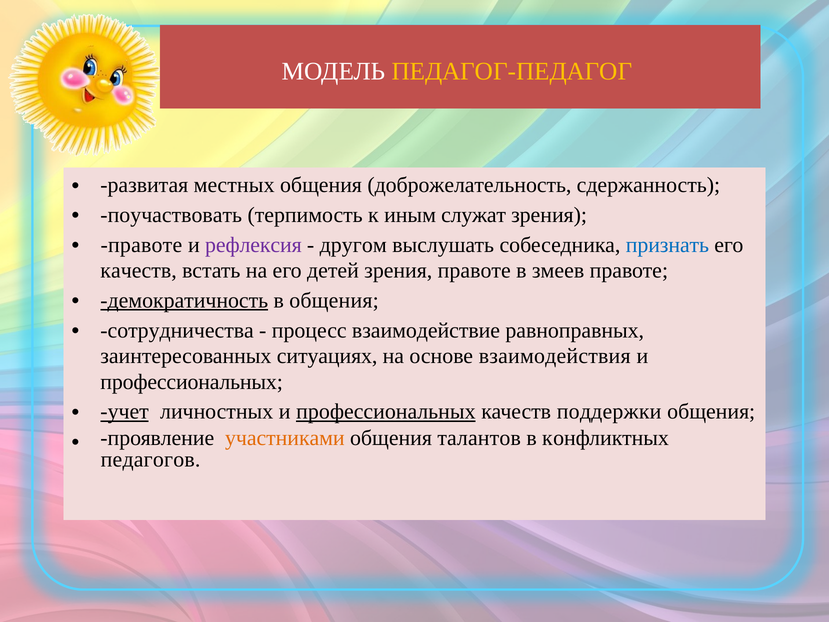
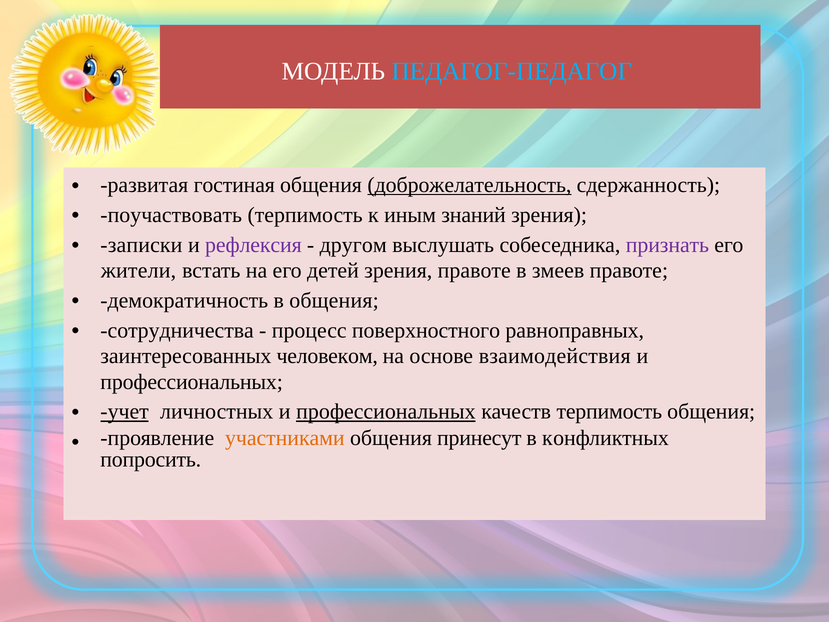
ПЕДАГОГ-ПЕДАГОГ colour: yellow -> light blue (512, 71)
местных: местных -> гостиная (234, 185)
доброжелательность underline: none -> present (469, 185)
служат: служат -> знаний (474, 215)
правоте: правоте -> записки (141, 245)
признать colour: blue -> purple (667, 245)
качеств: качеств -> жители (138, 271)
демократичность underline: present -> none (184, 300)
взаимодействие: взаимодействие -> поверхностного (426, 330)
ситуациях: ситуациях -> человеком (327, 356)
качеств поддержки: поддержки -> терпимость (609, 412)
талантов: талантов -> принесут (479, 438)
педагогов: педагогов -> попросить (151, 459)
